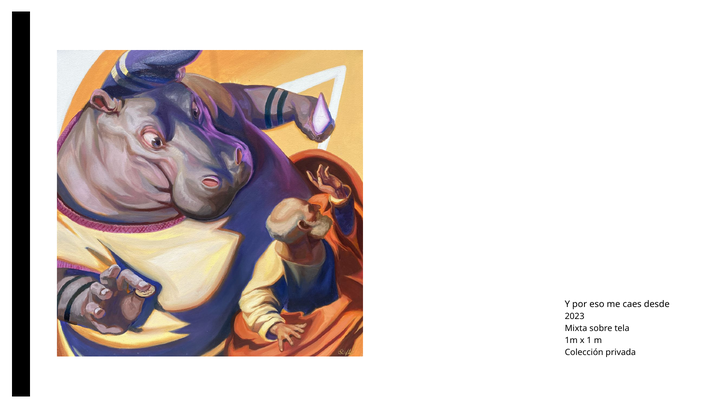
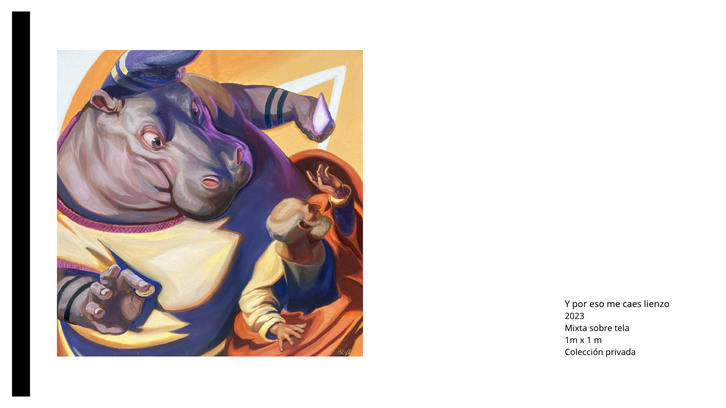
desde: desde -> lienzo (657, 305)
